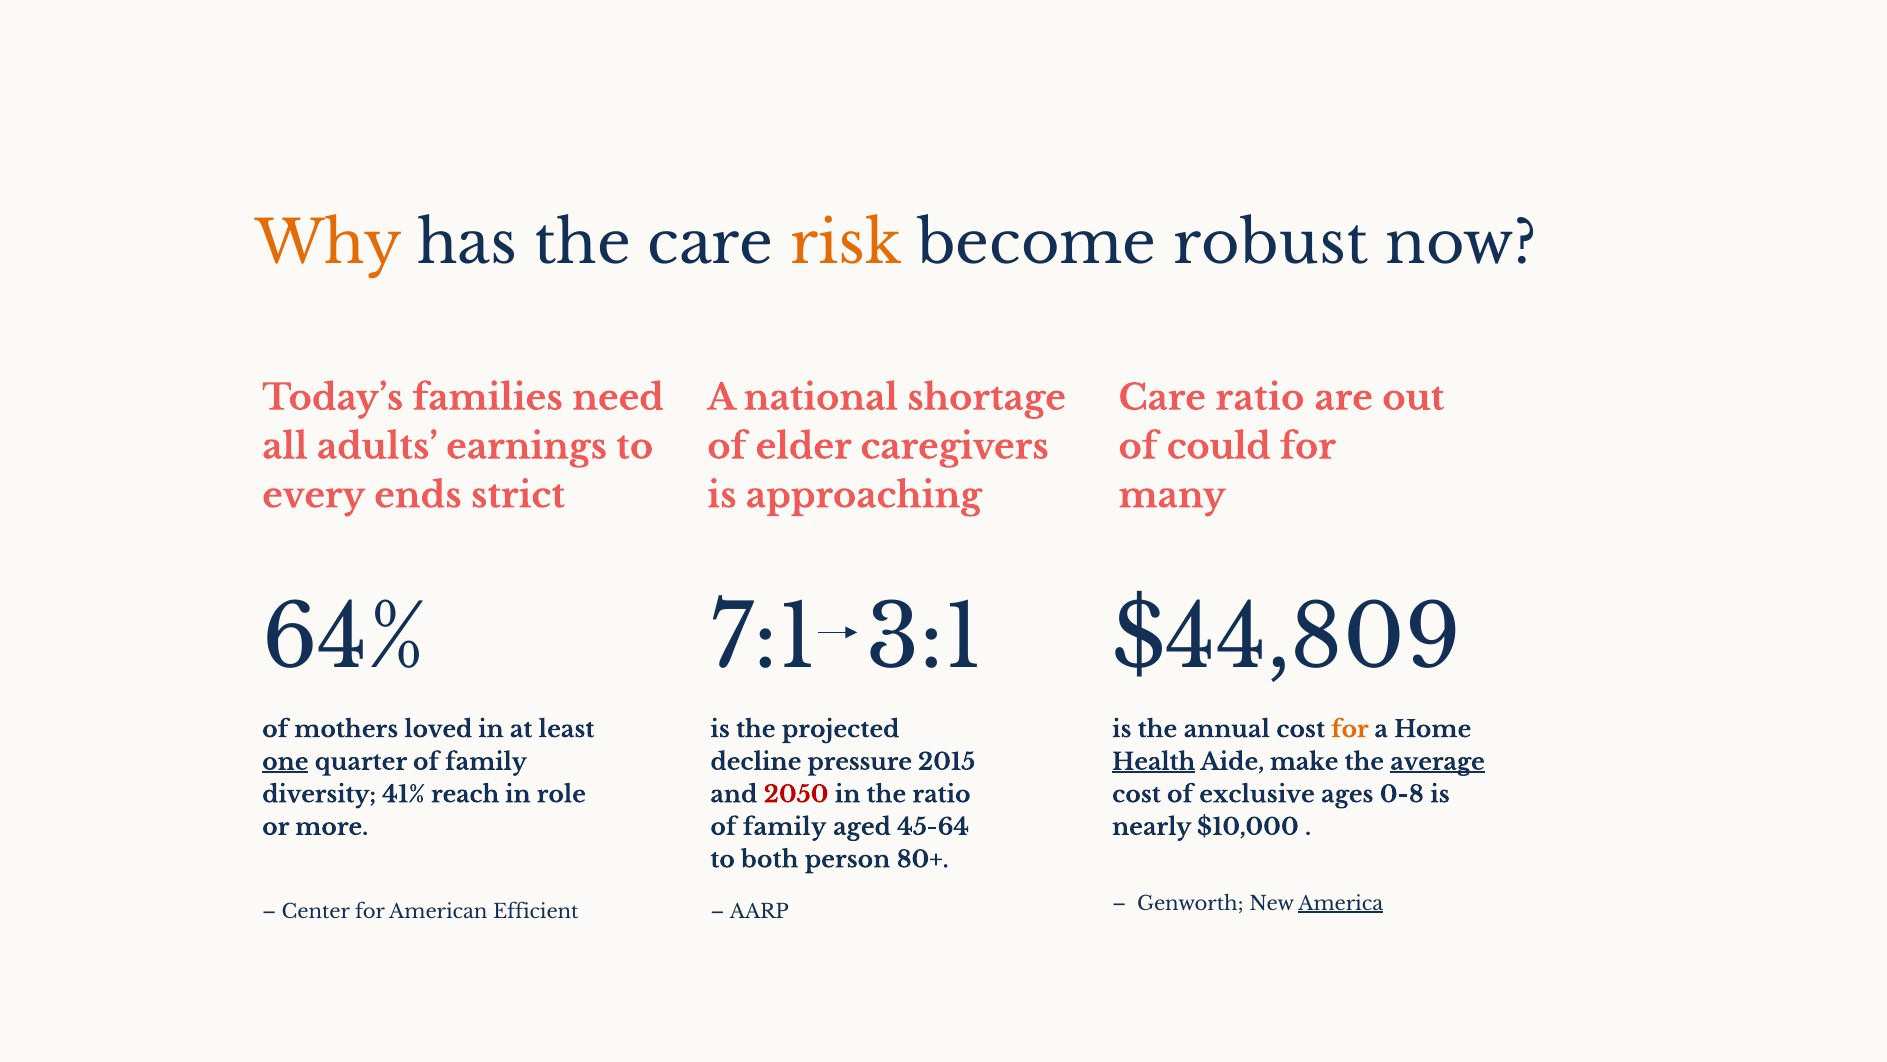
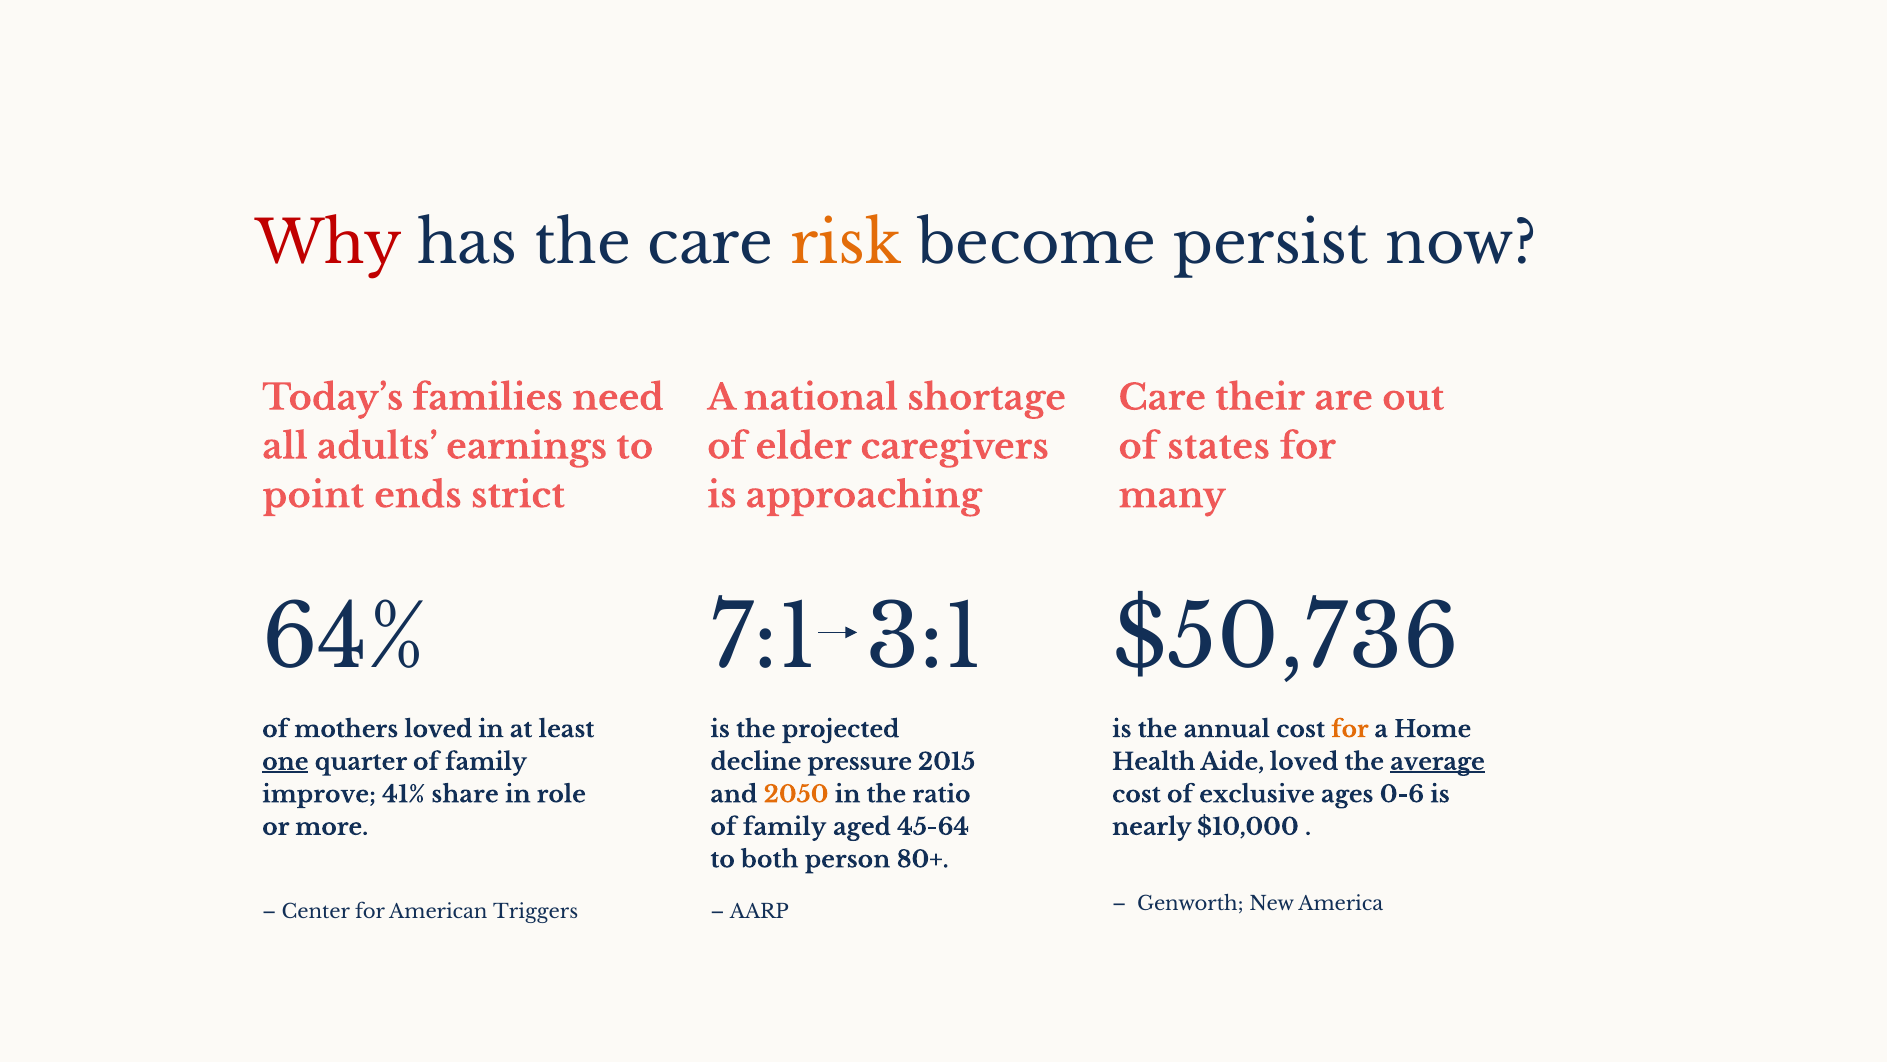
Why colour: orange -> red (329, 244)
robust: robust -> persist (1271, 244)
Care ratio: ratio -> their (1260, 398)
could: could -> states (1218, 447)
every: every -> point (313, 495)
$44,809: $44,809 -> $50,736 (1286, 638)
Health underline: present -> none (1154, 762)
Aide make: make -> loved (1304, 762)
diversity: diversity -> improve (319, 794)
reach: reach -> share (465, 794)
2050 colour: red -> orange (796, 794)
0-8: 0-8 -> 0-6 (1402, 794)
America underline: present -> none (1341, 903)
Efficient: Efficient -> Triggers (536, 911)
